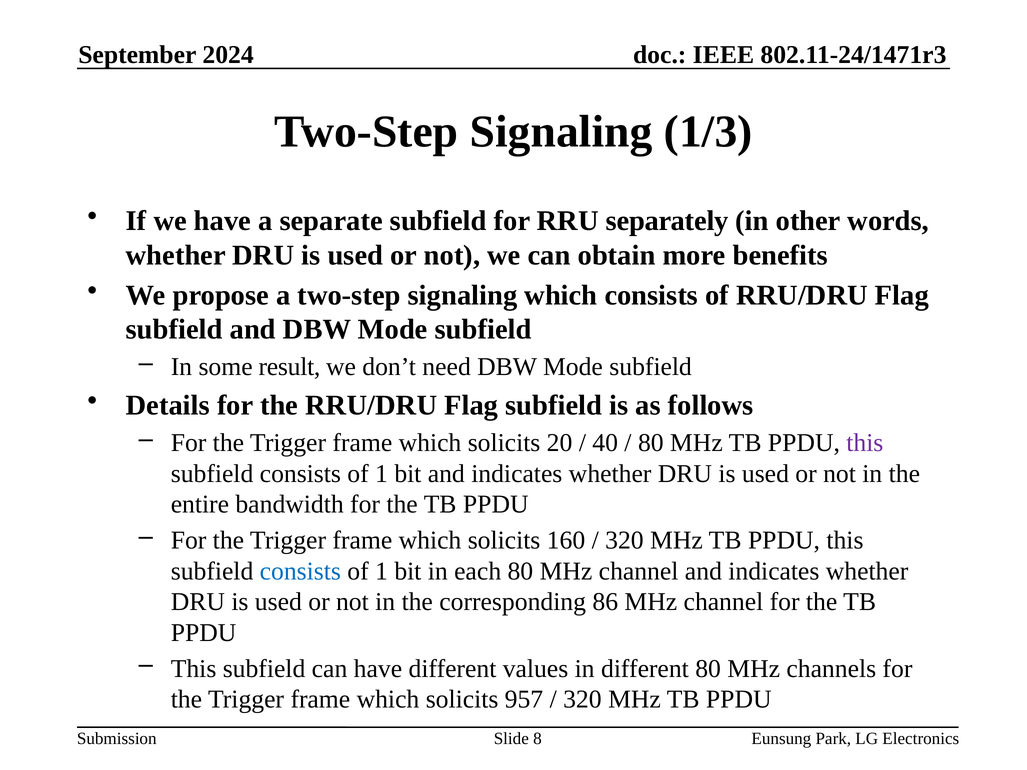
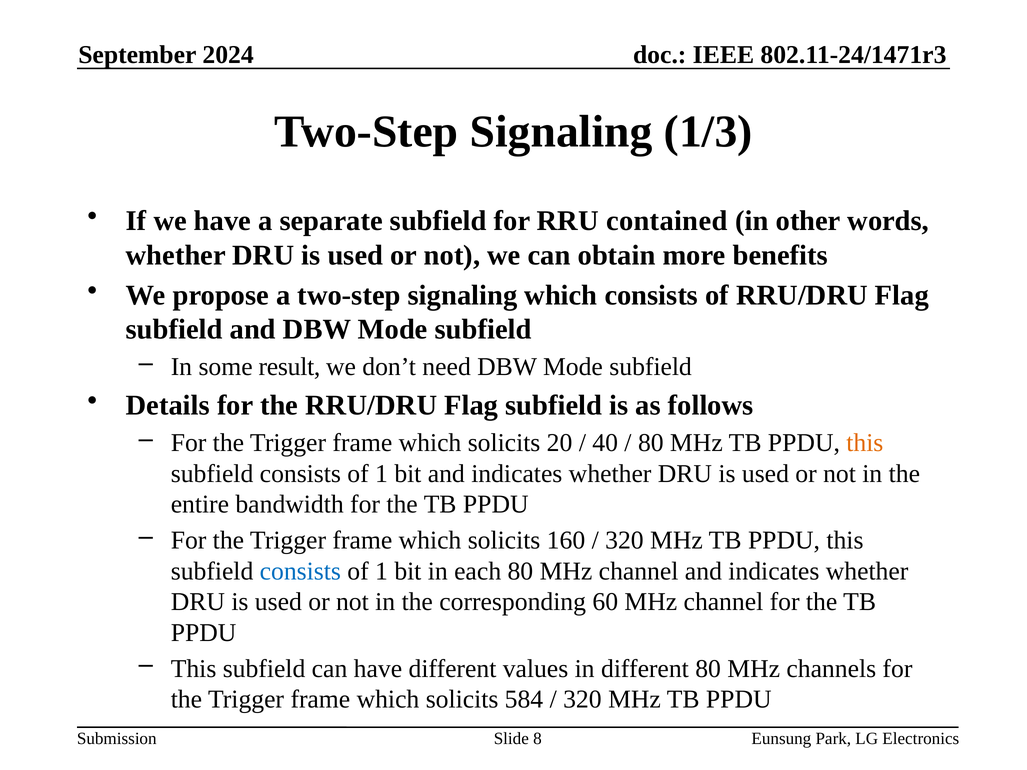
separately: separately -> contained (667, 221)
this colour: purple -> orange (865, 443)
86: 86 -> 60 (605, 602)
957: 957 -> 584 (524, 700)
